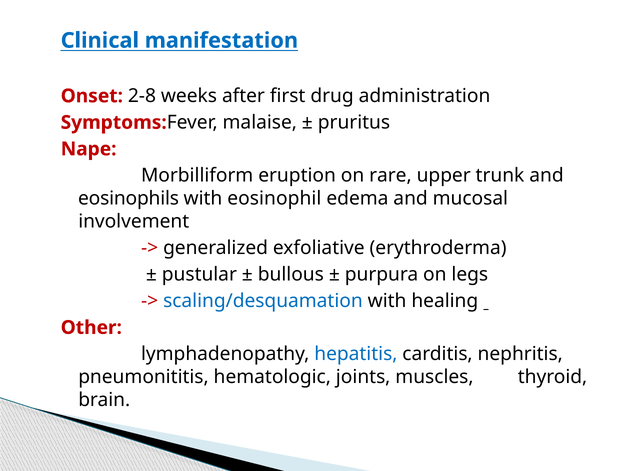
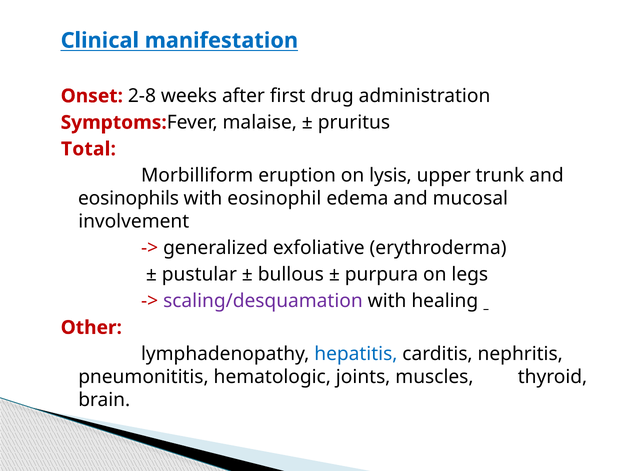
Nape: Nape -> Total (88, 149)
rare: rare -> lysis (390, 175)
scaling/desquamation colour: blue -> purple (263, 301)
